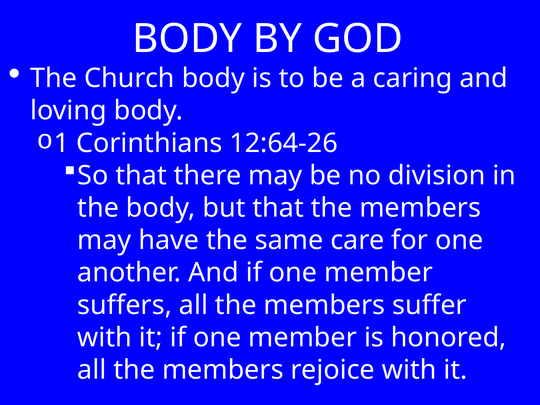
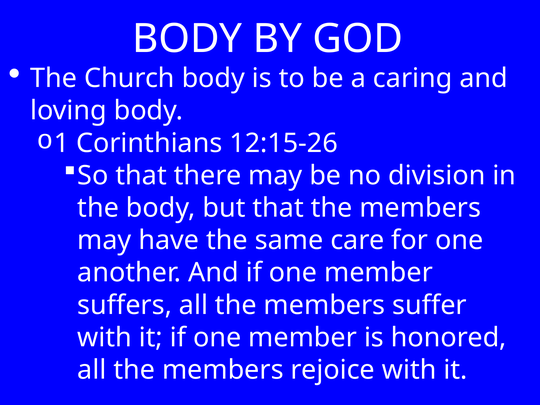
12:64-26: 12:64-26 -> 12:15-26 (284, 143)
